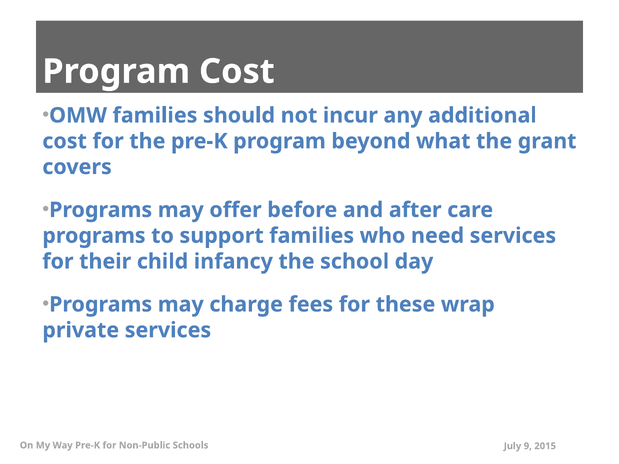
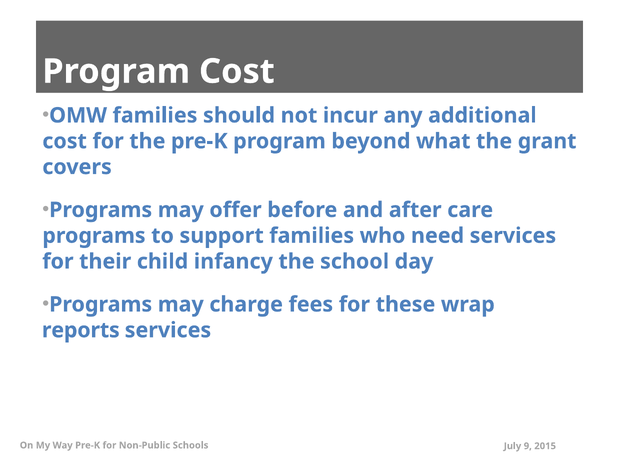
private: private -> reports (81, 330)
